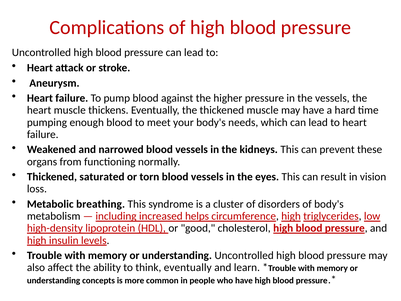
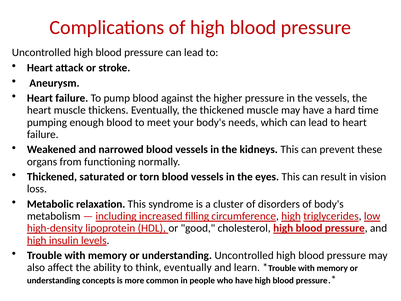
breathing: breathing -> relaxation (101, 204)
helps: helps -> filling (197, 216)
